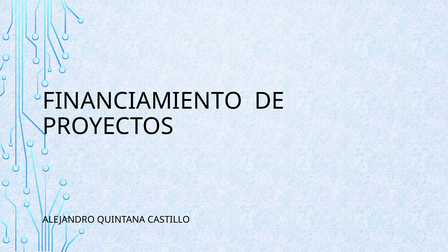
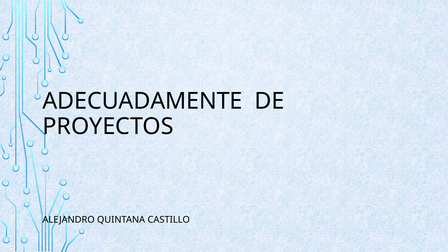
FINANCIAMIENTO: FINANCIAMIENTO -> ADECUADAMENTE (143, 101)
